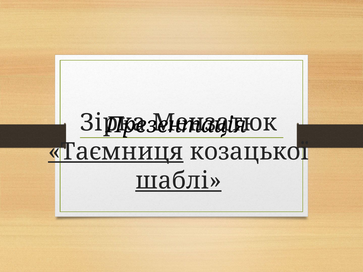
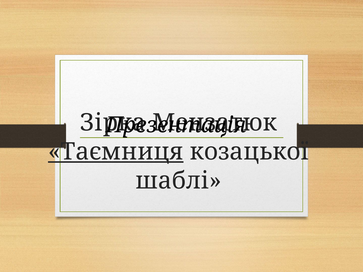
шаблі underline: present -> none (178, 181)
